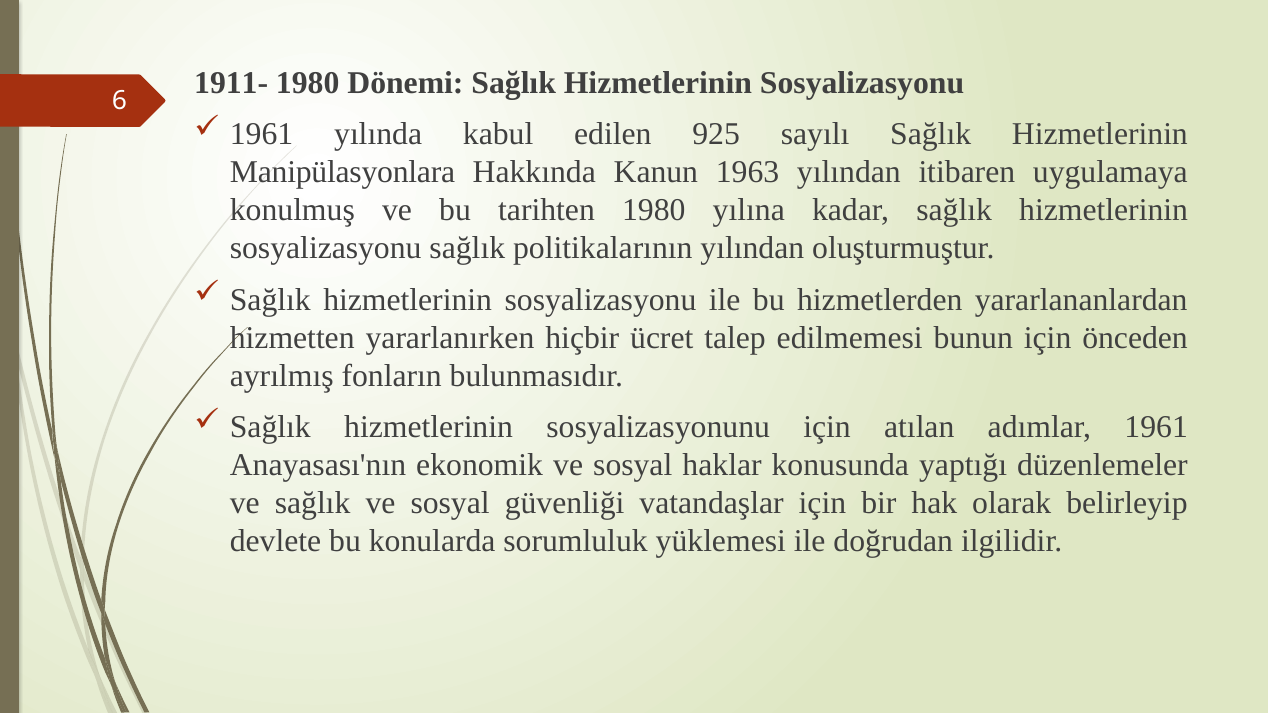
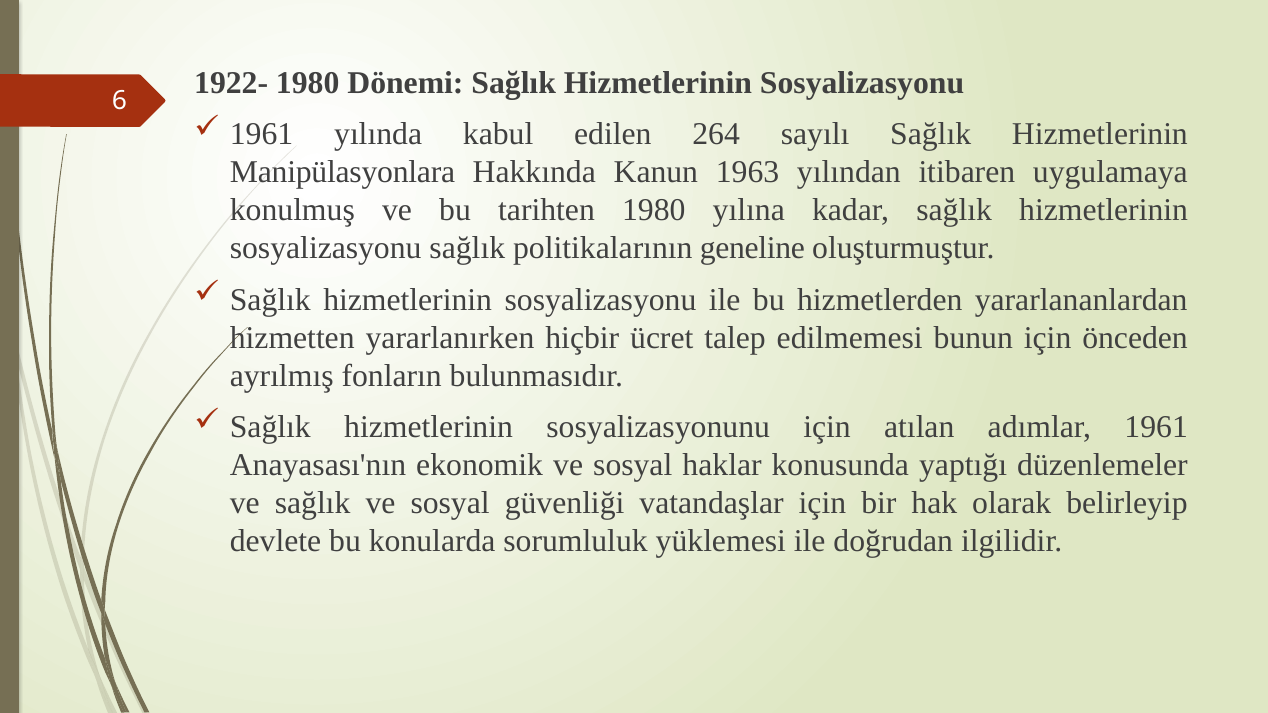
1911-: 1911- -> 1922- (231, 83)
925: 925 -> 264 (716, 134)
politikalarının yılından: yılından -> geneline (752, 248)
